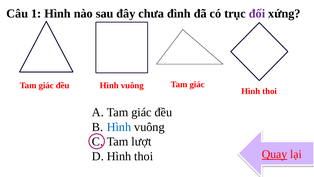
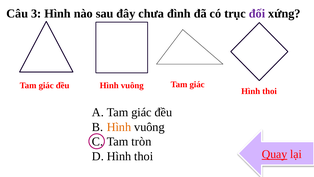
1: 1 -> 3 (36, 13)
Hình colour: blue -> orange (119, 127)
lượt: lượt -> tròn (141, 141)
